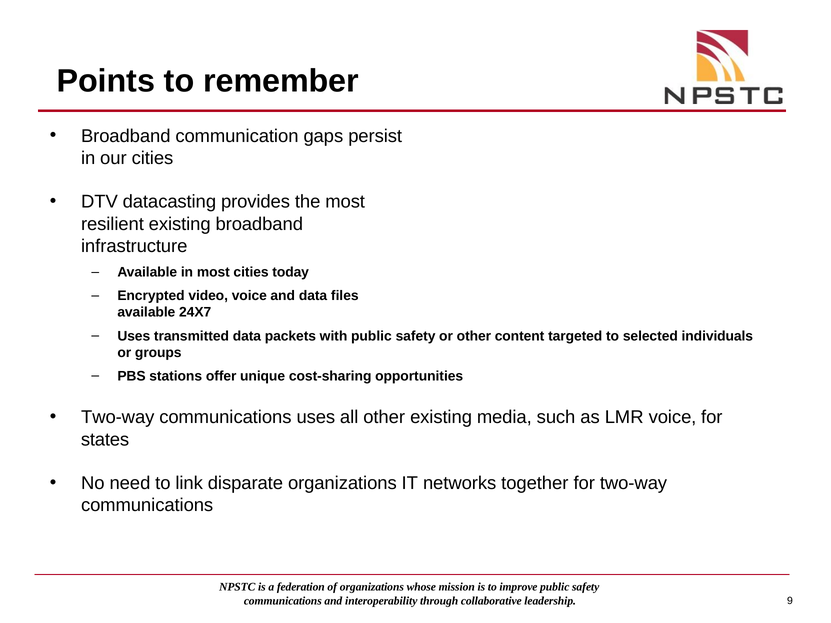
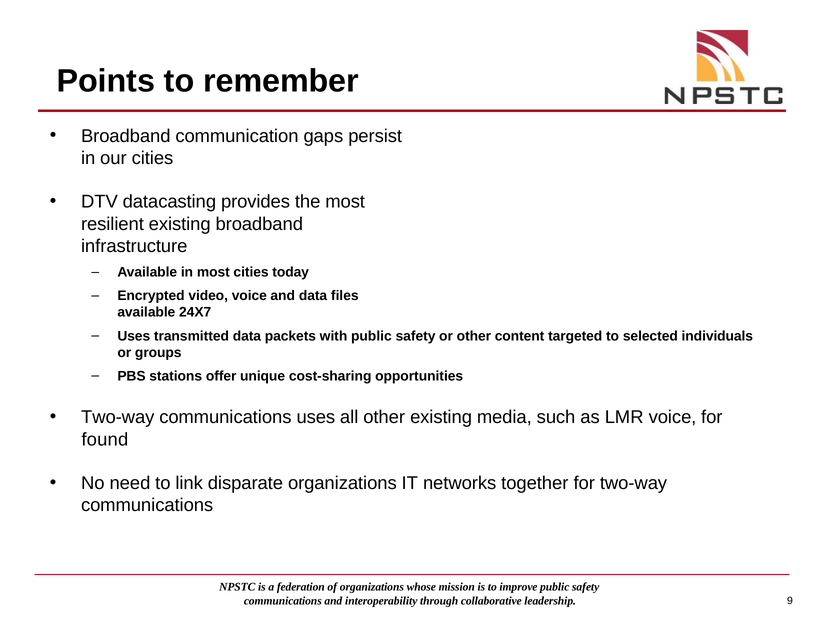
states: states -> found (105, 440)
